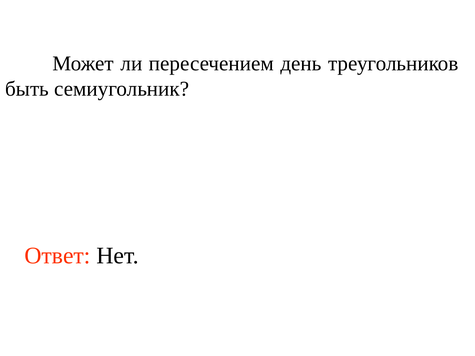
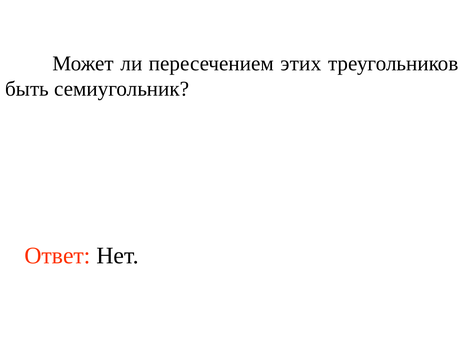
день: день -> этих (301, 64)
